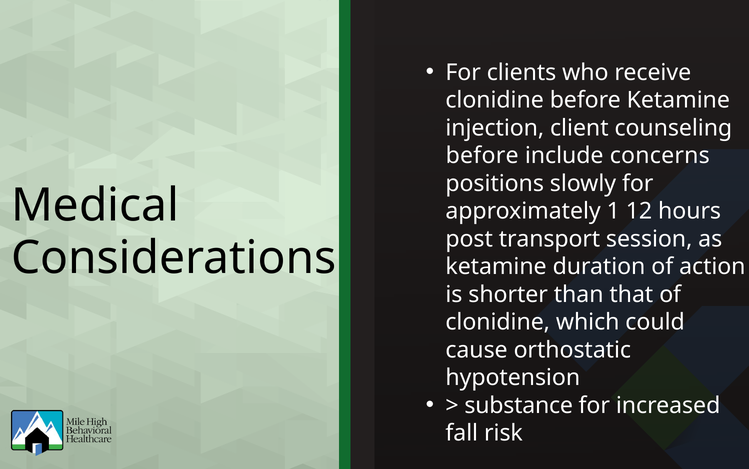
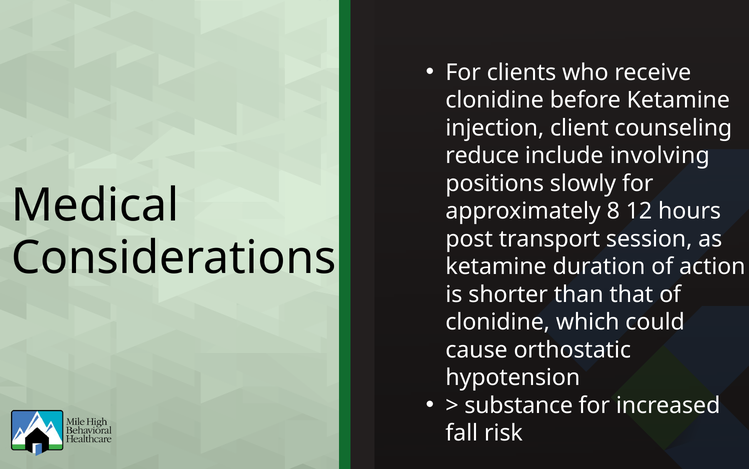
before: before -> reduce (482, 156)
concerns: concerns -> involving (660, 156)
1: 1 -> 8 (613, 211)
